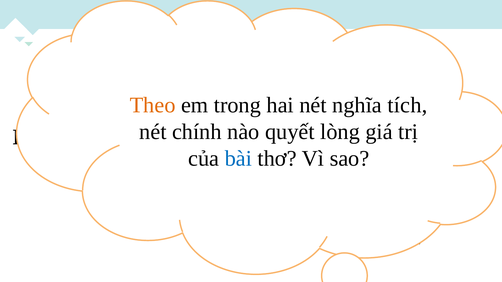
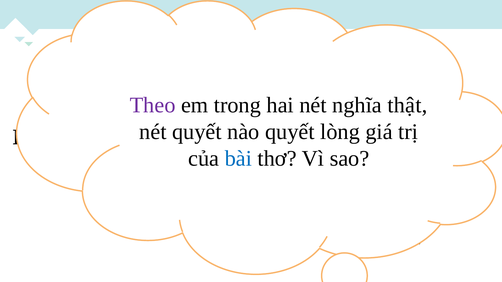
Theo colour: orange -> purple (153, 105)
tích: tích -> thật (407, 105)
nét chính: chính -> quyết (197, 132)
